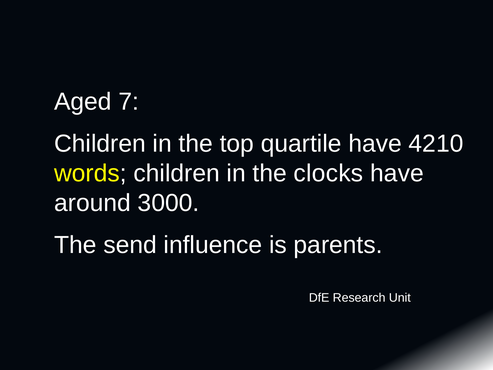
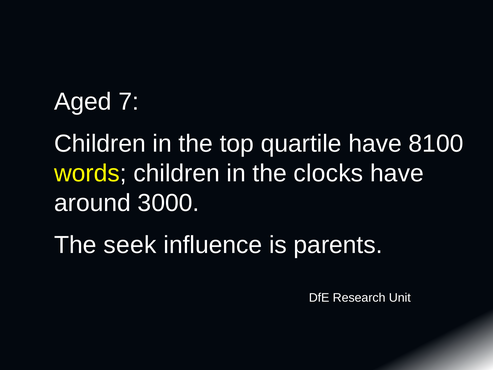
4210: 4210 -> 8100 (436, 144)
send: send -> seek (130, 245)
